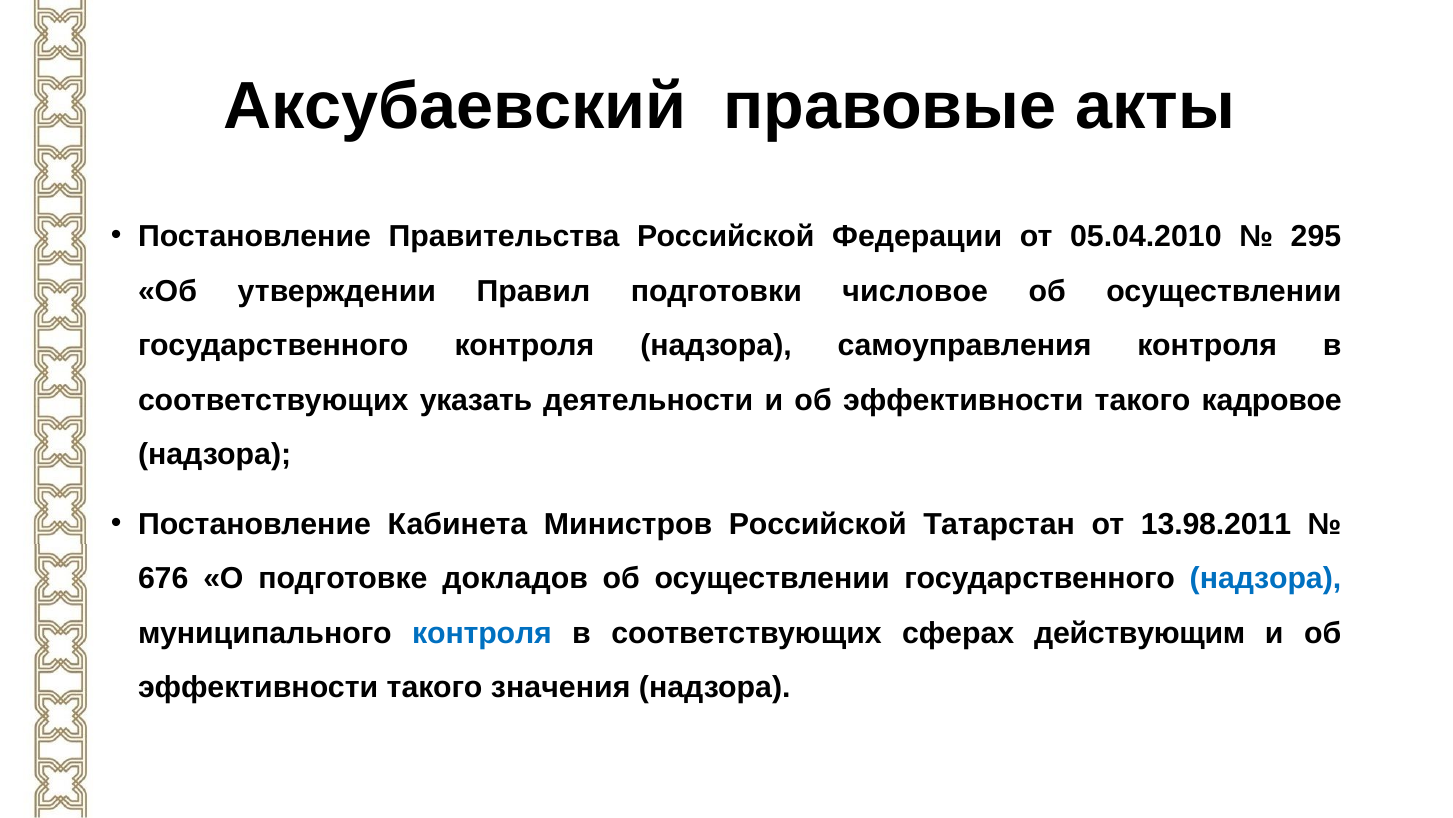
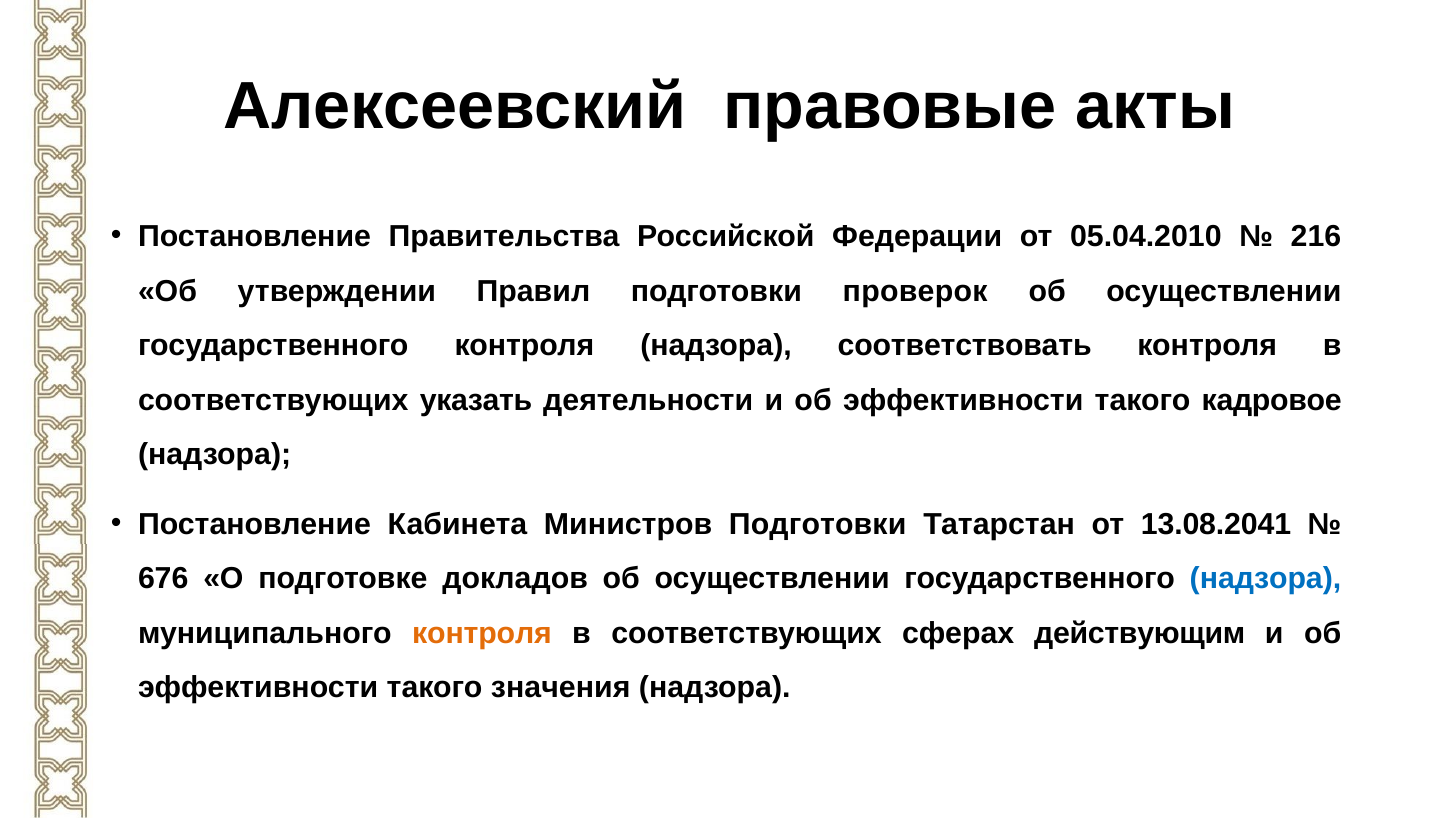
Аксубаевский: Аксубаевский -> Алексеевский (455, 107)
295: 295 -> 216 (1316, 236)
числовое: числовое -> проверок (915, 291)
самоуправления: самоуправления -> соответствовать (965, 345)
Министров Российской: Российской -> Подготовки (818, 524)
13.98.2011: 13.98.2011 -> 13.08.2041 (1216, 524)
контроля colour: blue -> orange (482, 633)
